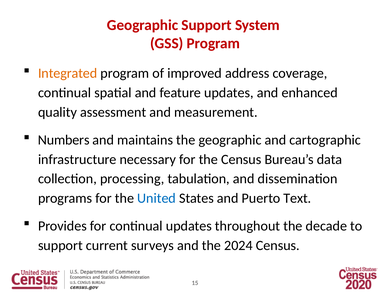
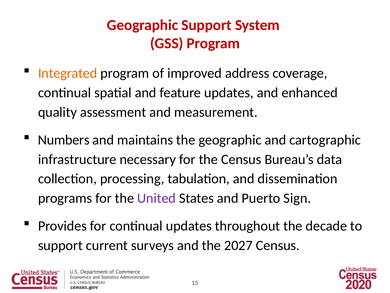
United colour: blue -> purple (157, 198)
Text: Text -> Sign (297, 198)
2024: 2024 -> 2027 (238, 245)
